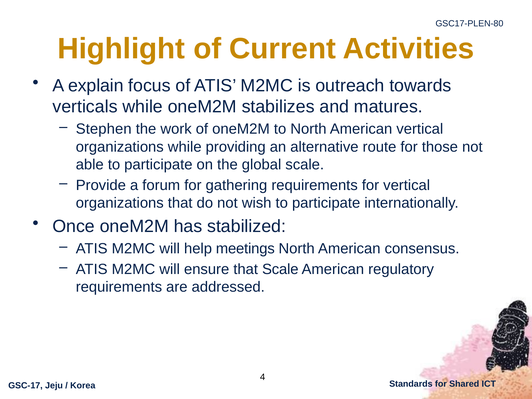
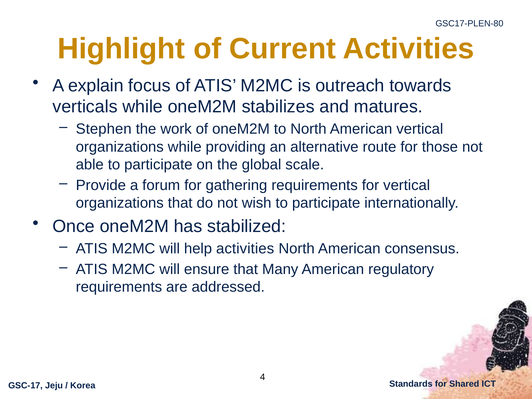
help meetings: meetings -> activities (245, 249)
that Scale: Scale -> Many (280, 269)
